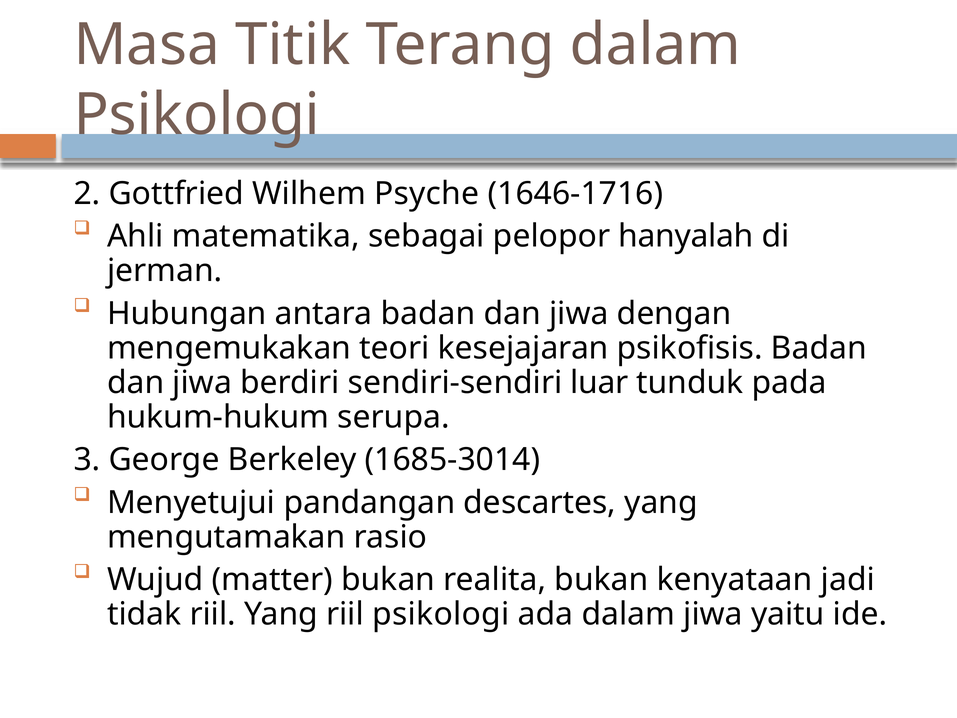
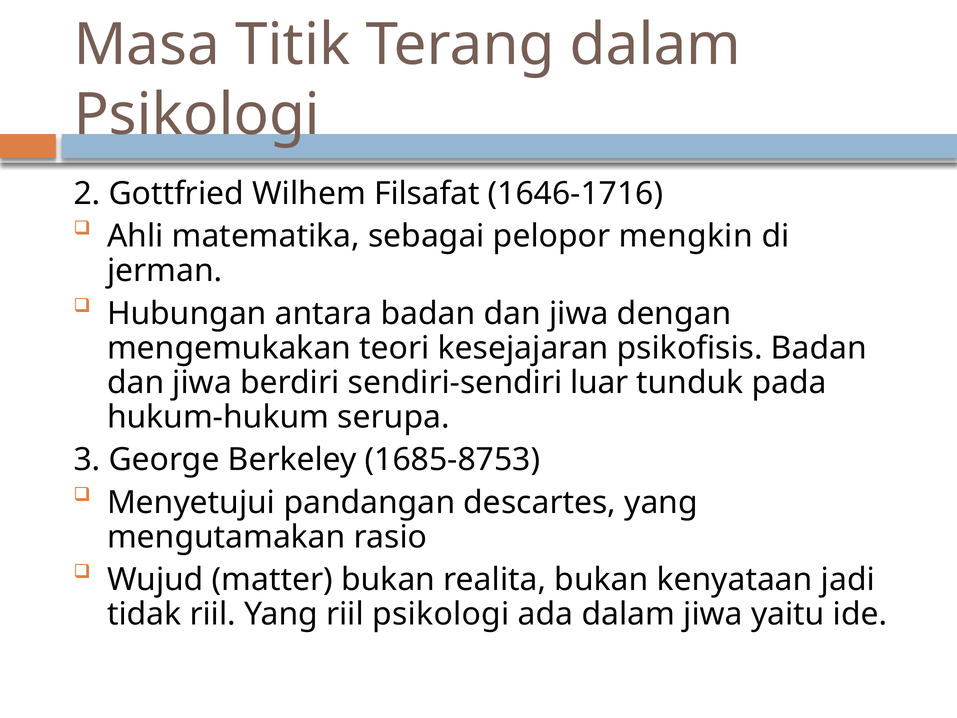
Psyche: Psyche -> Filsafat (427, 194)
hanyalah: hanyalah -> mengkin (686, 236)
1685-3014: 1685-3014 -> 1685-8753 (452, 460)
